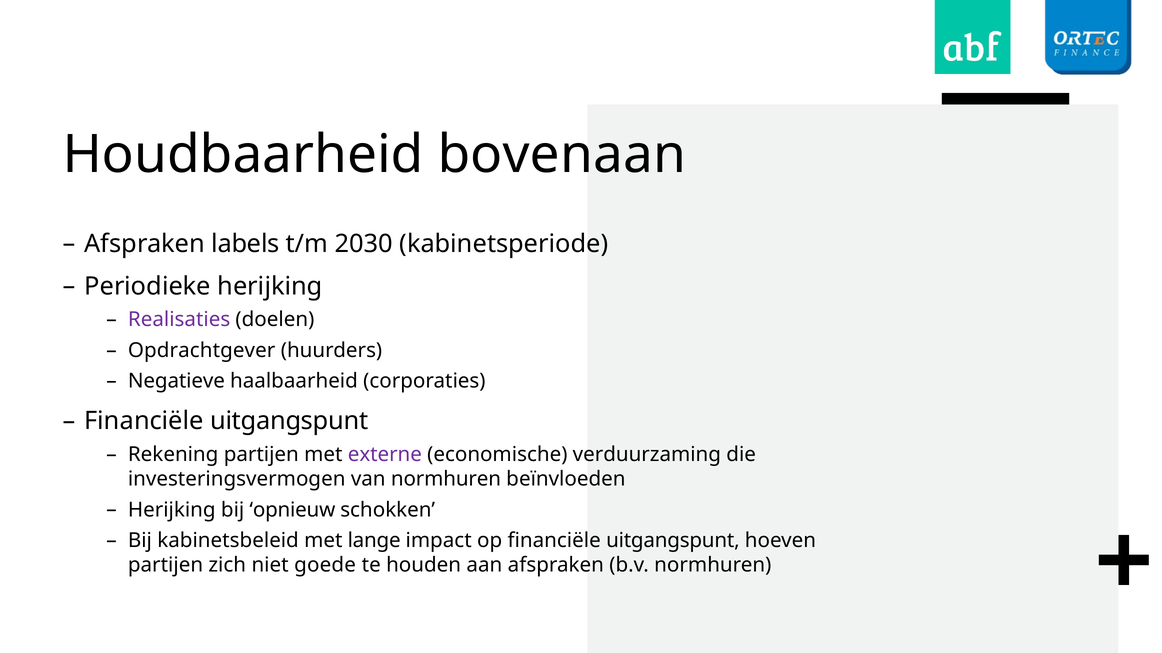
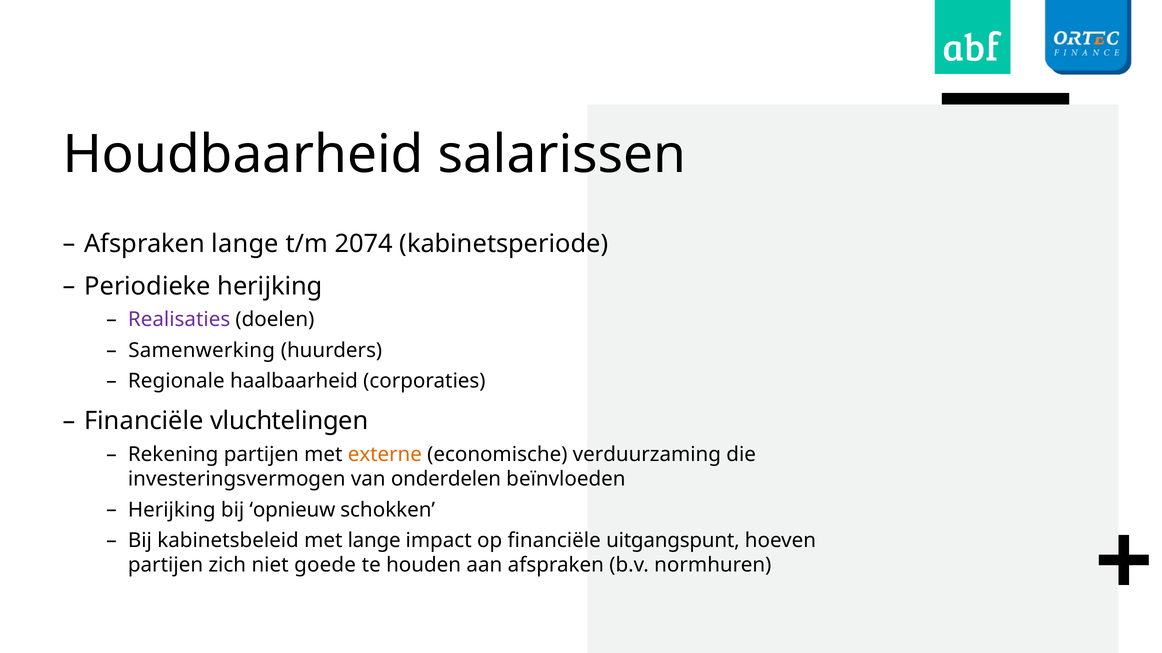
bovenaan: bovenaan -> salarissen (562, 155)
Afspraken labels: labels -> lange (245, 244)
2030: 2030 -> 2074 (364, 244)
Opdrachtgever: Opdrachtgever -> Samenwerking (202, 351)
Negatieve: Negatieve -> Regionale (176, 381)
uitgangspunt: uitgangspunt -> vluchtelingen (289, 421)
externe colour: purple -> orange (385, 455)
van normhuren: normhuren -> onderdelen (446, 479)
